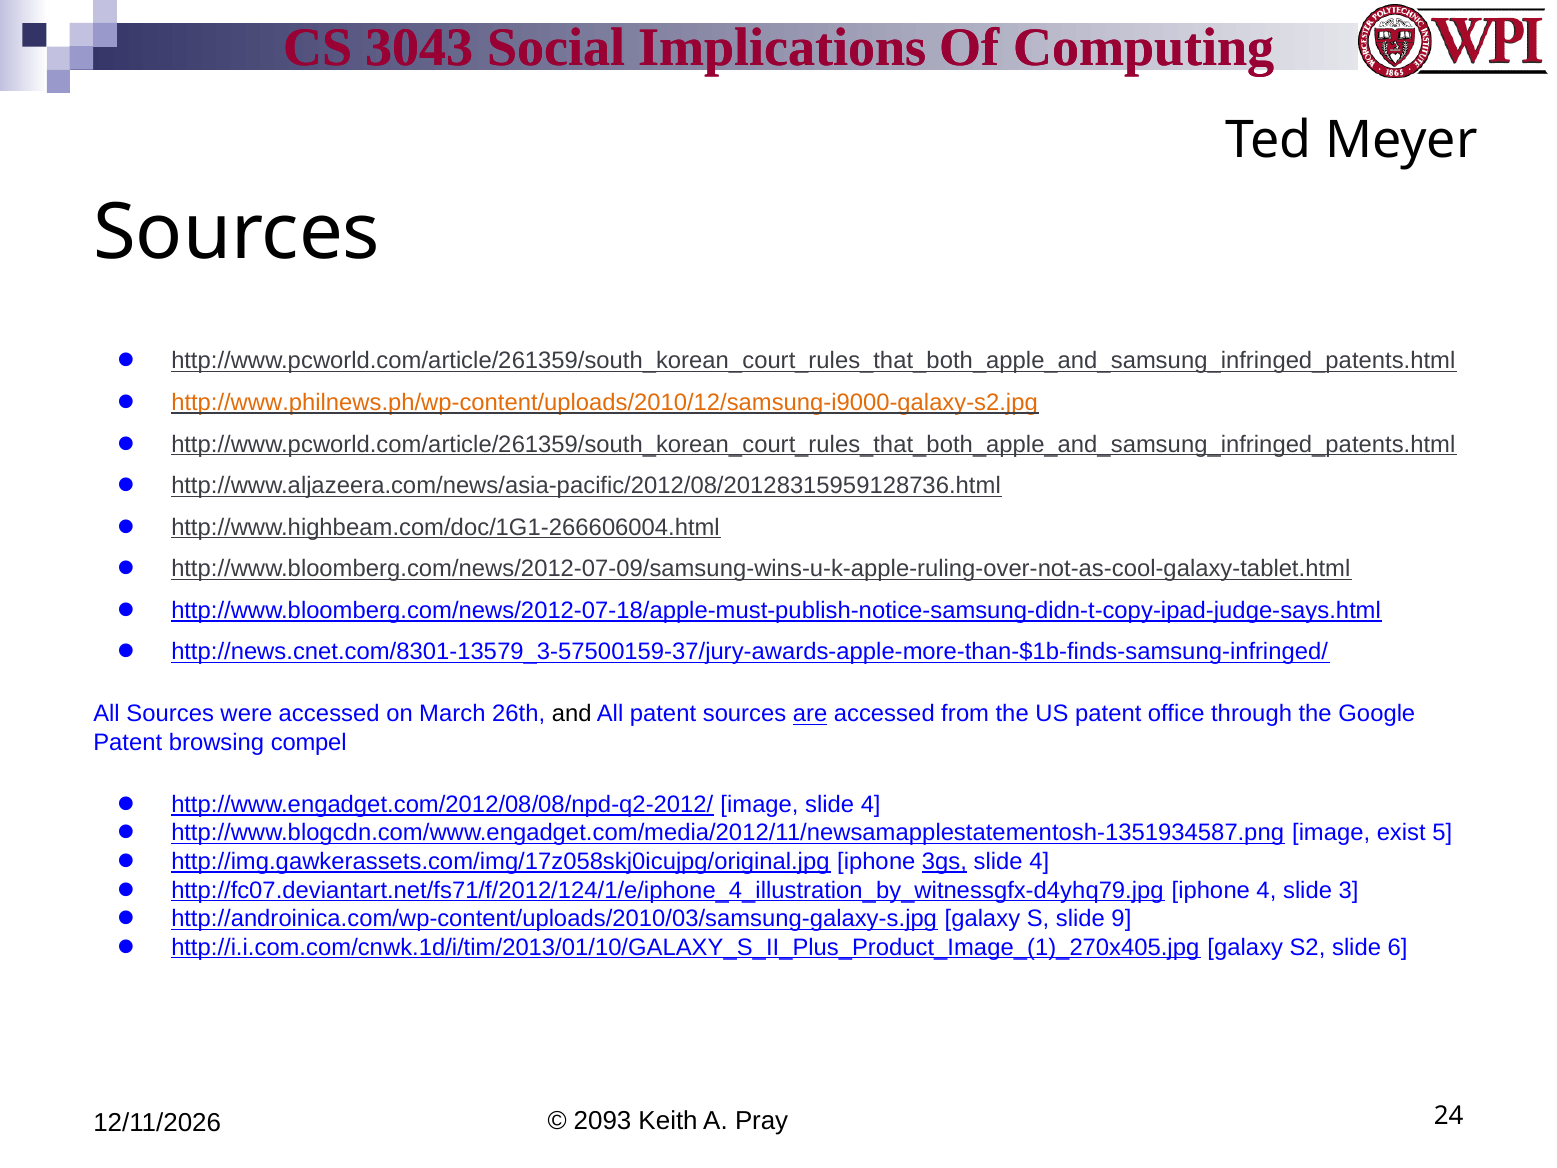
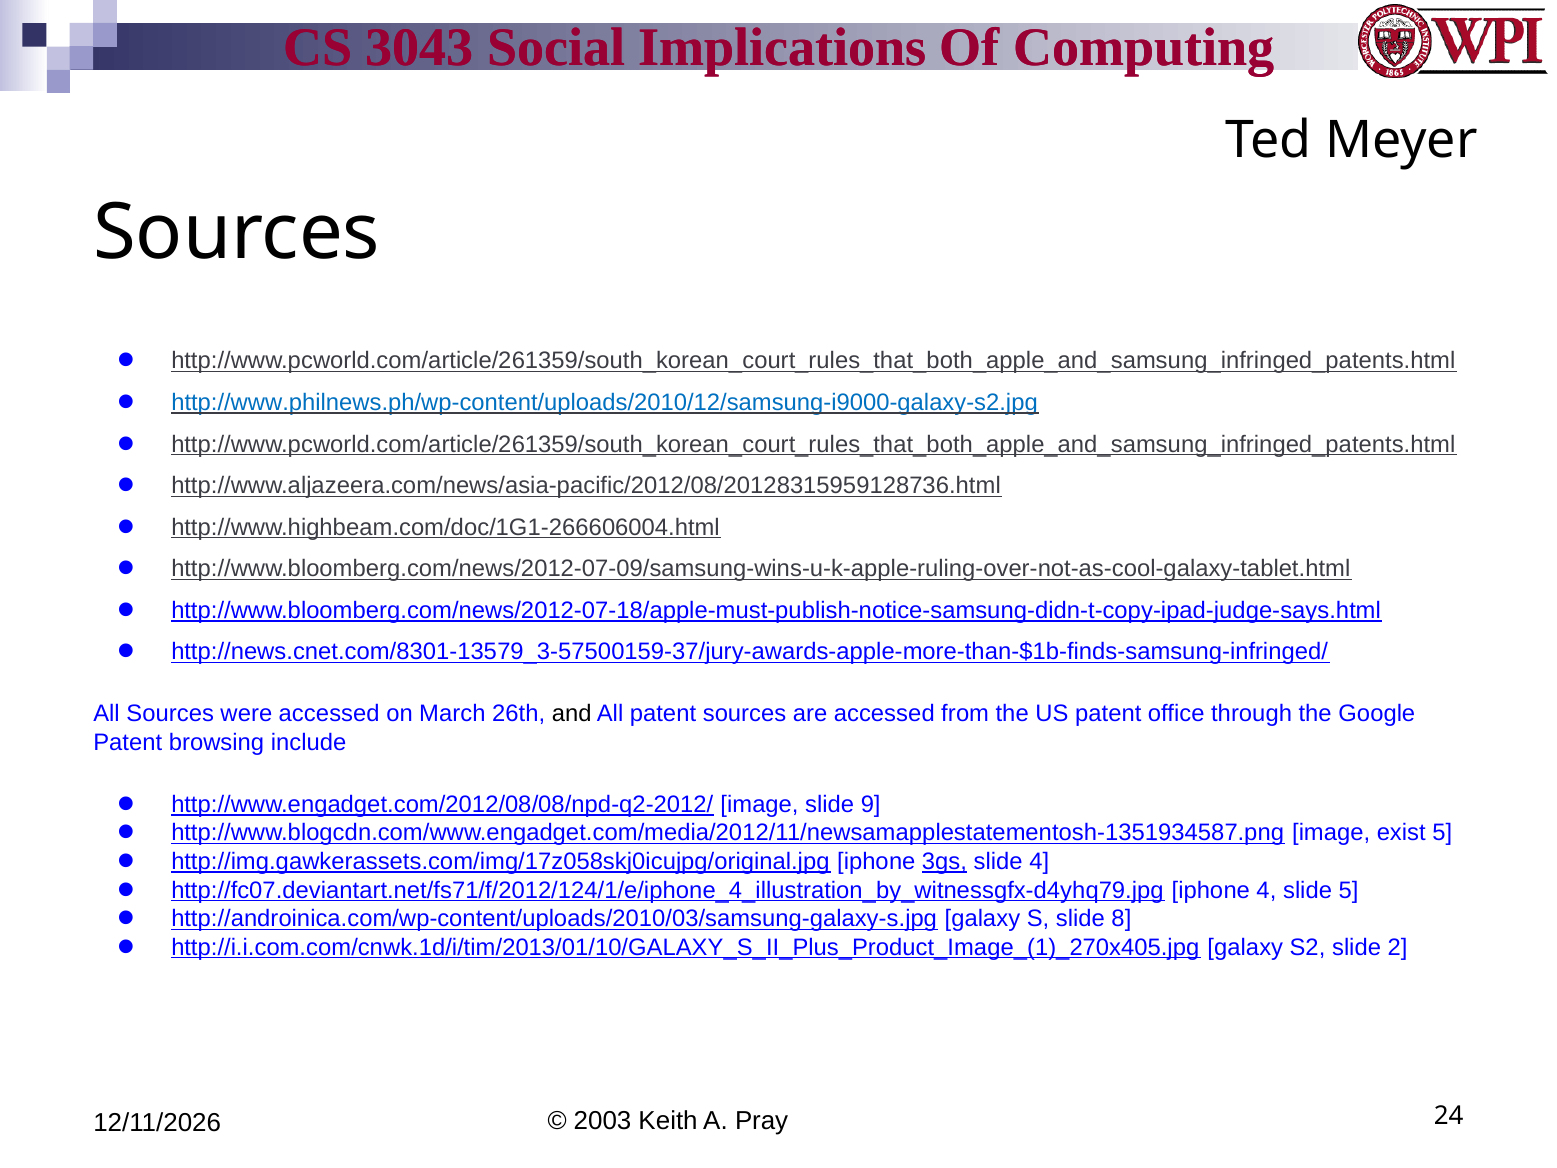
http://www.philnews.ph/wp-content/uploads/2010/12/samsung-i9000-galaxy-s2.jpg colour: orange -> blue (604, 403)
are underline: present -> none (810, 714)
compel: compel -> include (309, 742)
image slide 4: 4 -> 9 (871, 804)
slide 3: 3 -> 5 (1349, 890)
9: 9 -> 8 (1121, 919)
6: 6 -> 2 (1398, 947)
2093: 2093 -> 2003 (603, 1120)
